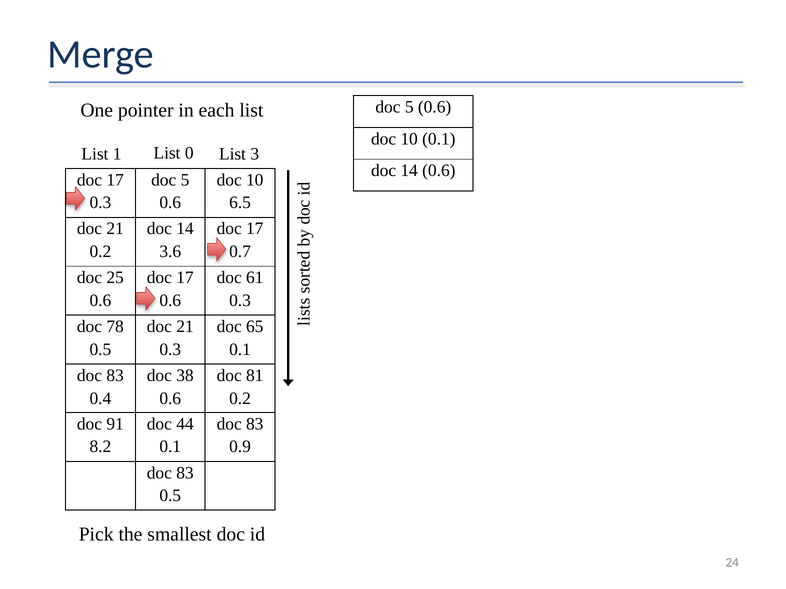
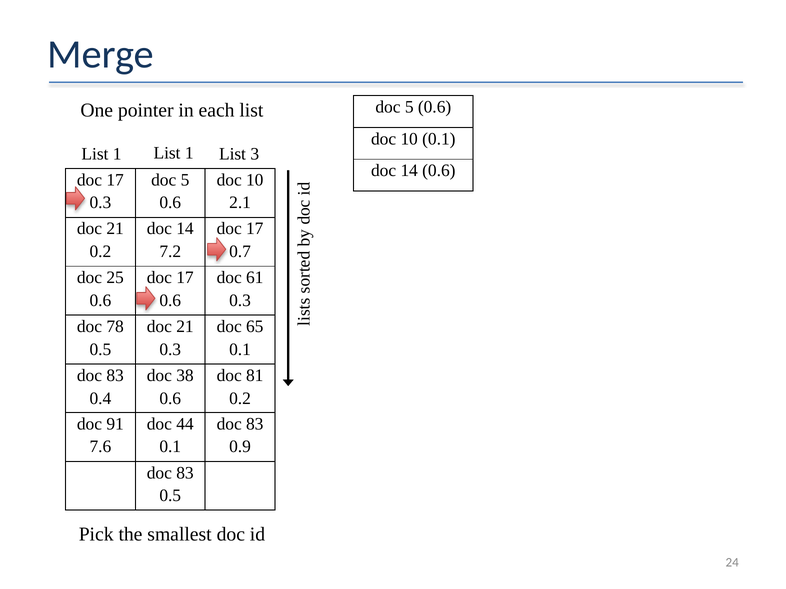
1 List 0: 0 -> 1 (189, 153)
6.5: 6.5 -> 2.1 (240, 203)
3.6: 3.6 -> 7.2 (170, 252)
8.2: 8.2 -> 7.6 (100, 447)
